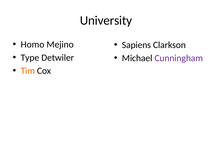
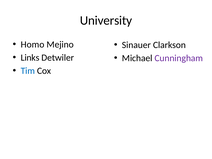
Sapiens: Sapiens -> Sinauer (136, 45)
Type: Type -> Links (30, 58)
Tim colour: orange -> blue (28, 71)
